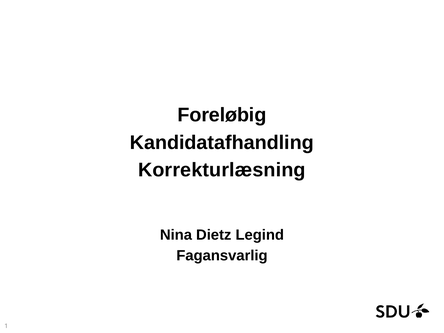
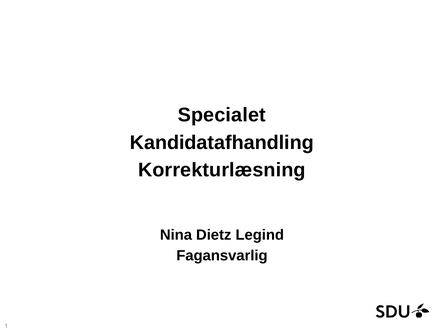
Foreløbig: Foreløbig -> Specialet (222, 115)
